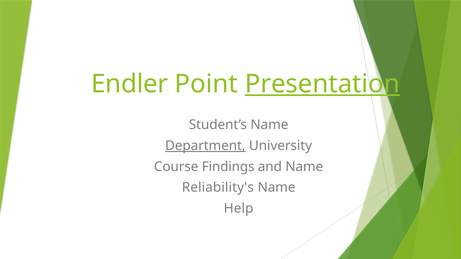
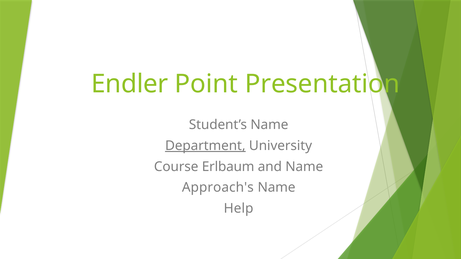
Presentation underline: present -> none (322, 84)
Findings: Findings -> Erlbaum (228, 167)
Reliability's: Reliability's -> Approach's (218, 188)
